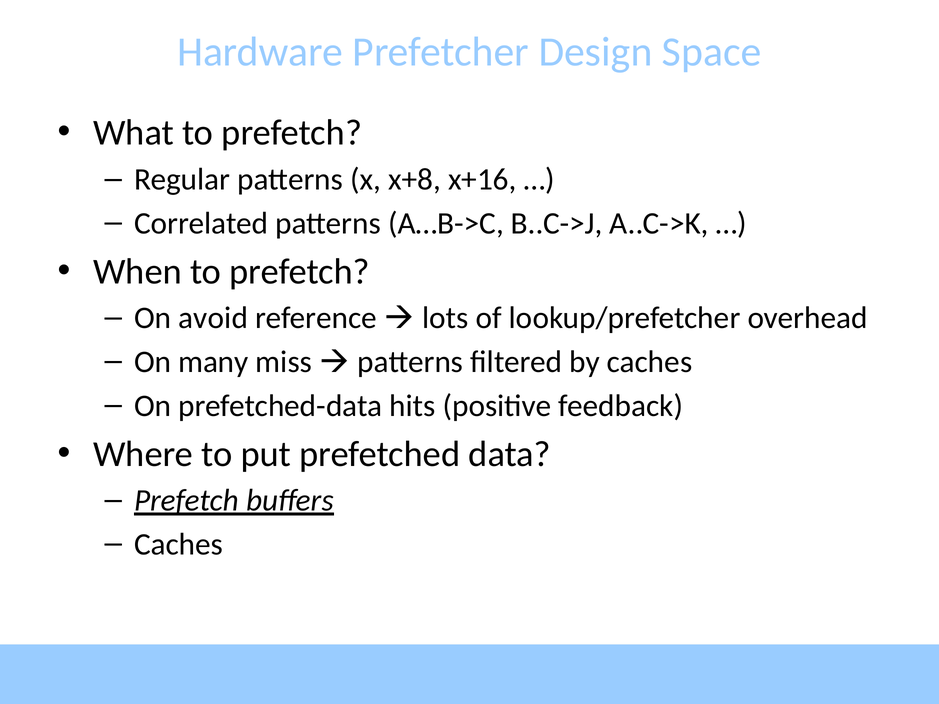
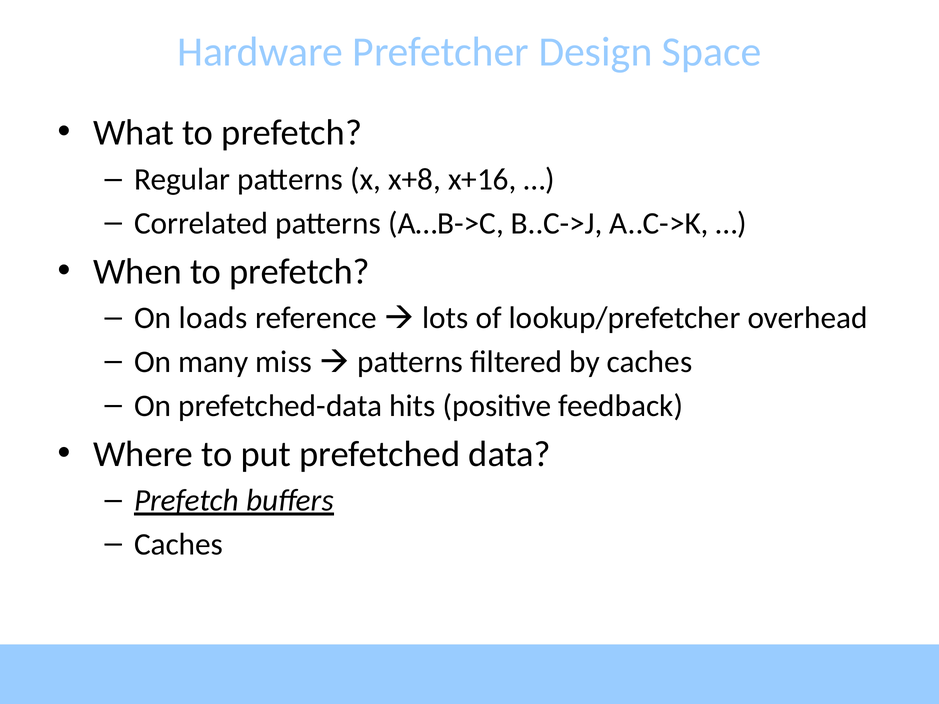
avoid: avoid -> loads (213, 318)
